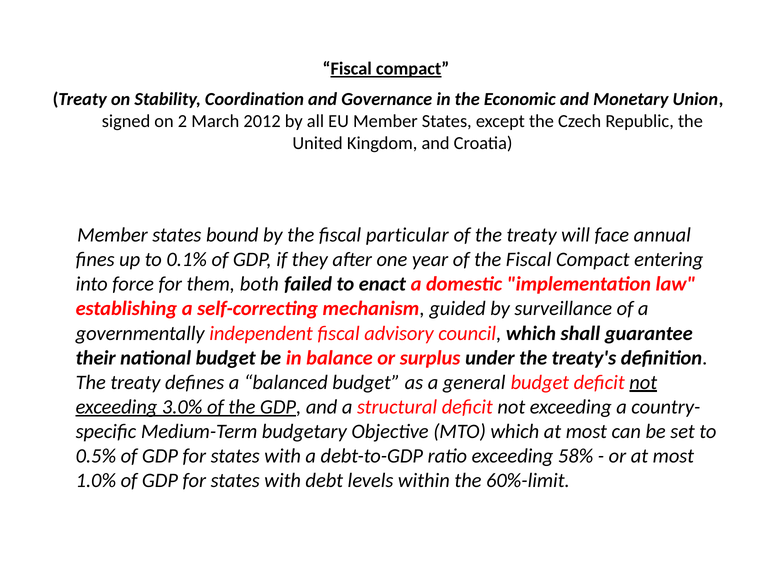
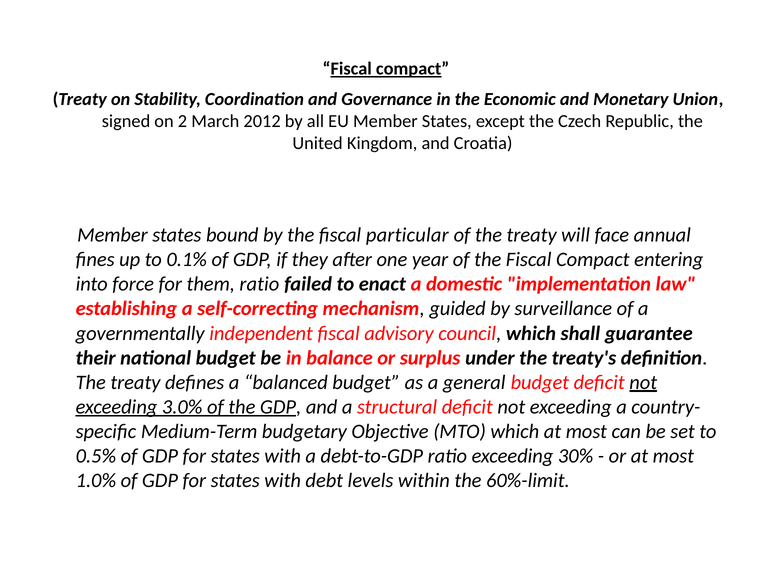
them both: both -> ratio (259, 284)
58%: 58% -> 30% (576, 456)
